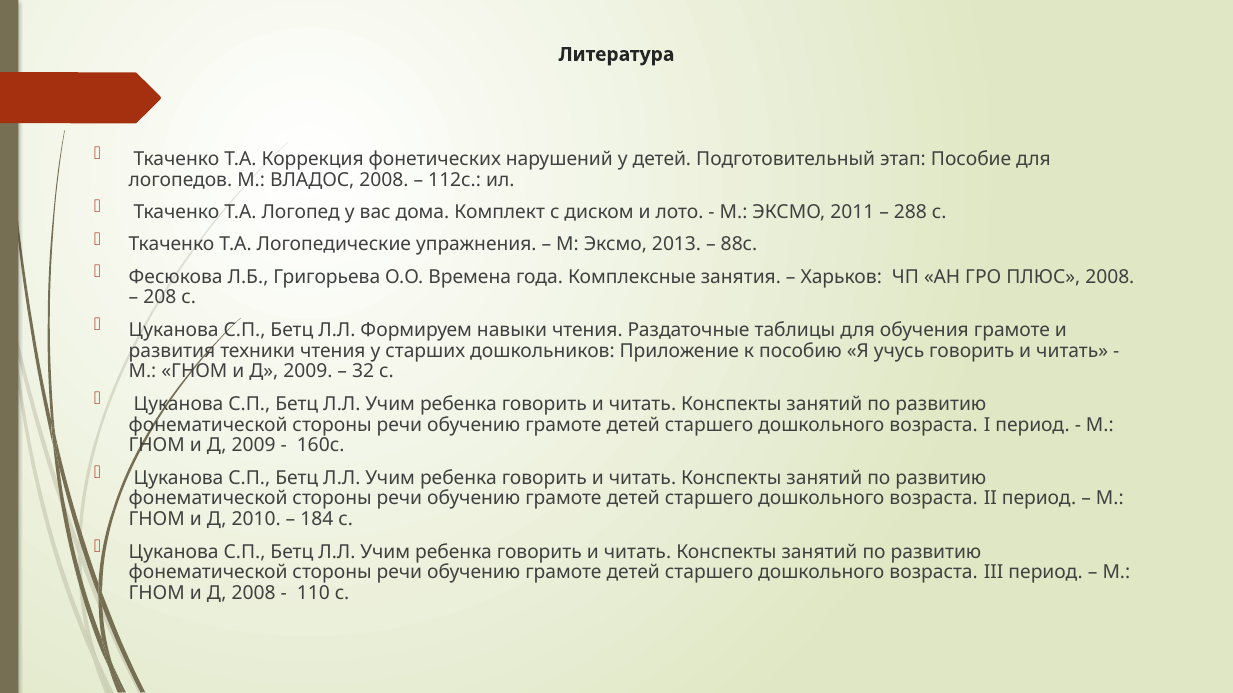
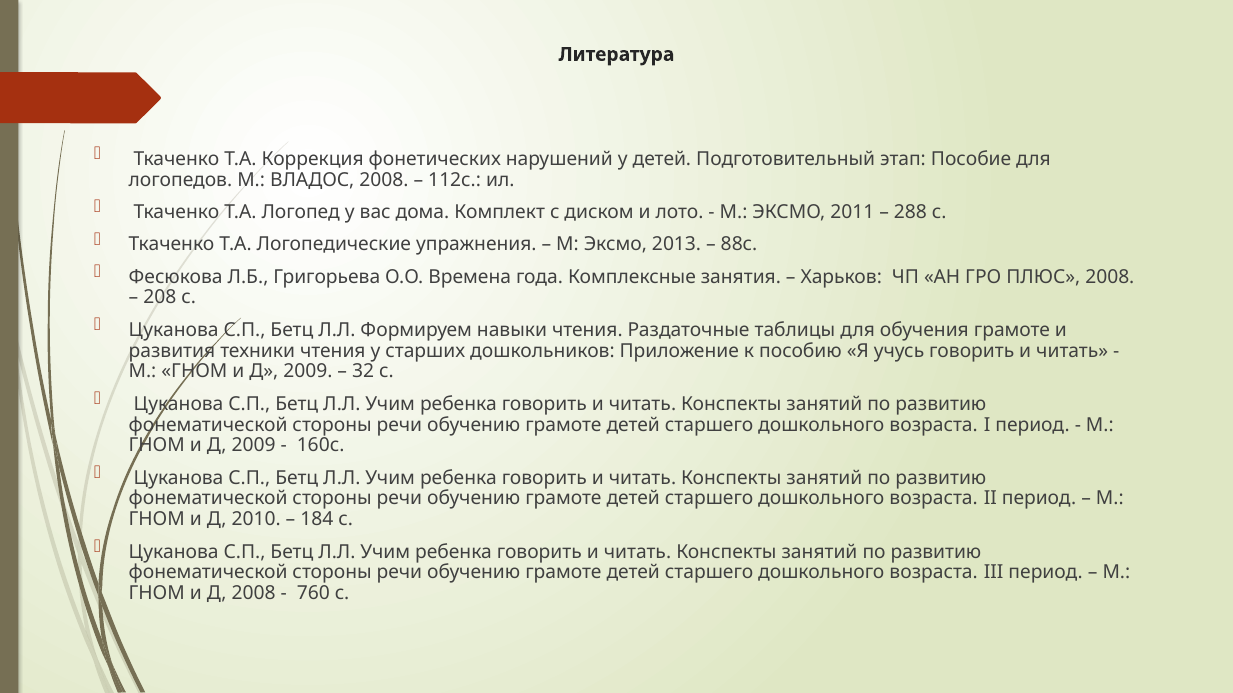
110: 110 -> 760 (313, 594)
